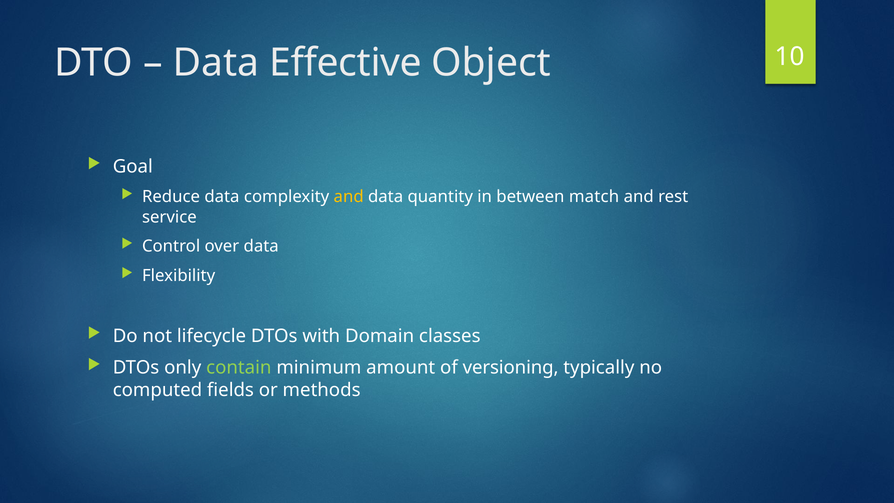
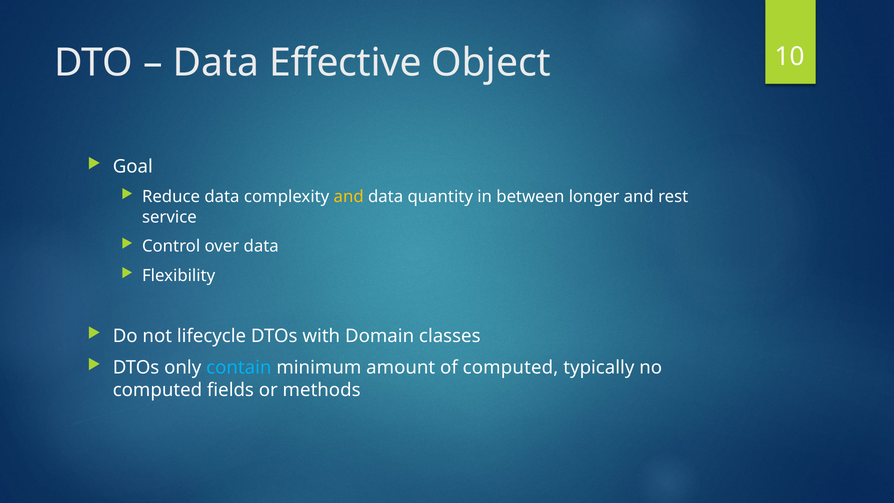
match: match -> longer (594, 197)
contain colour: light green -> light blue (239, 368)
of versioning: versioning -> computed (511, 368)
